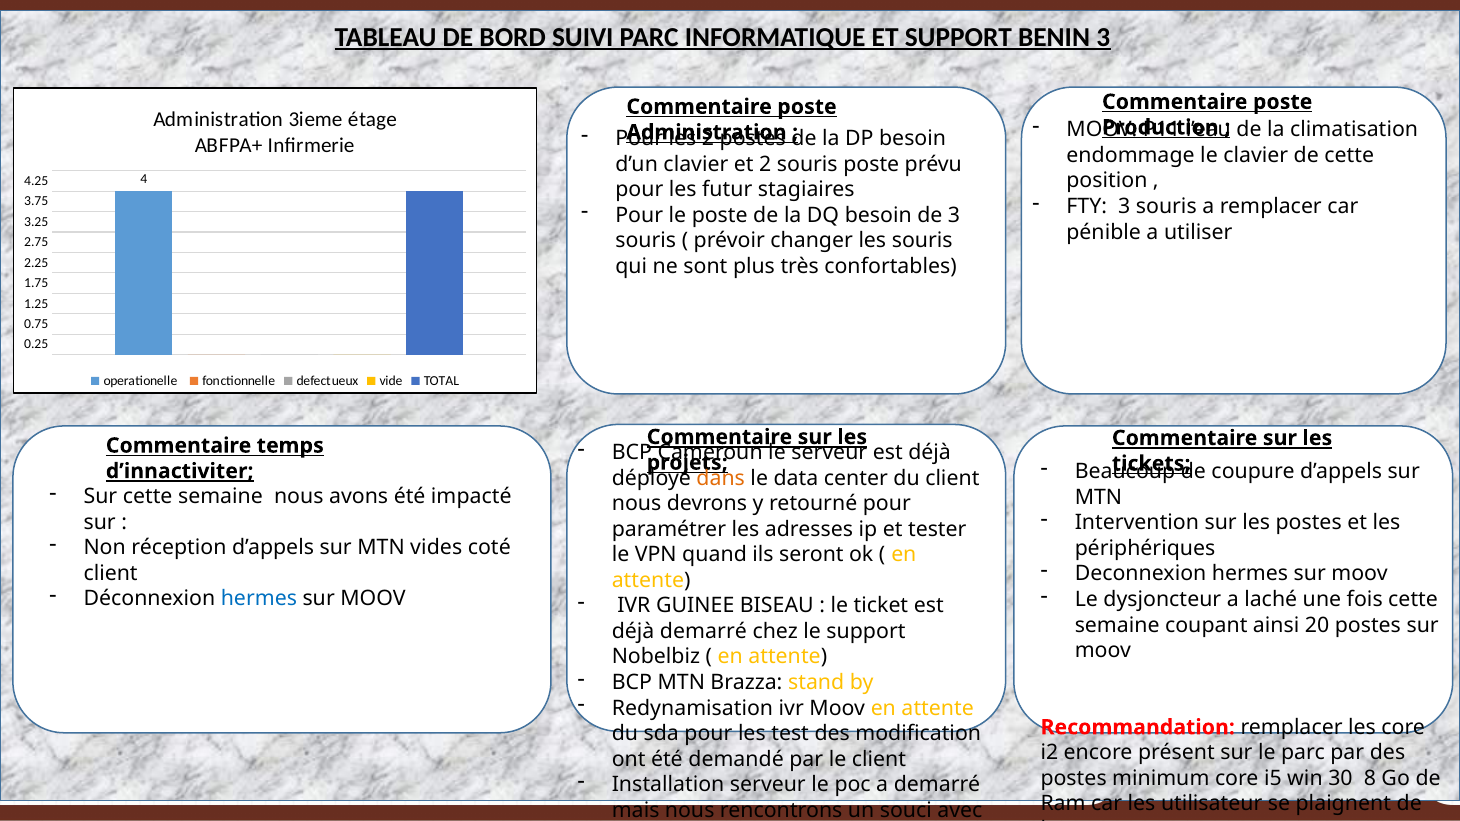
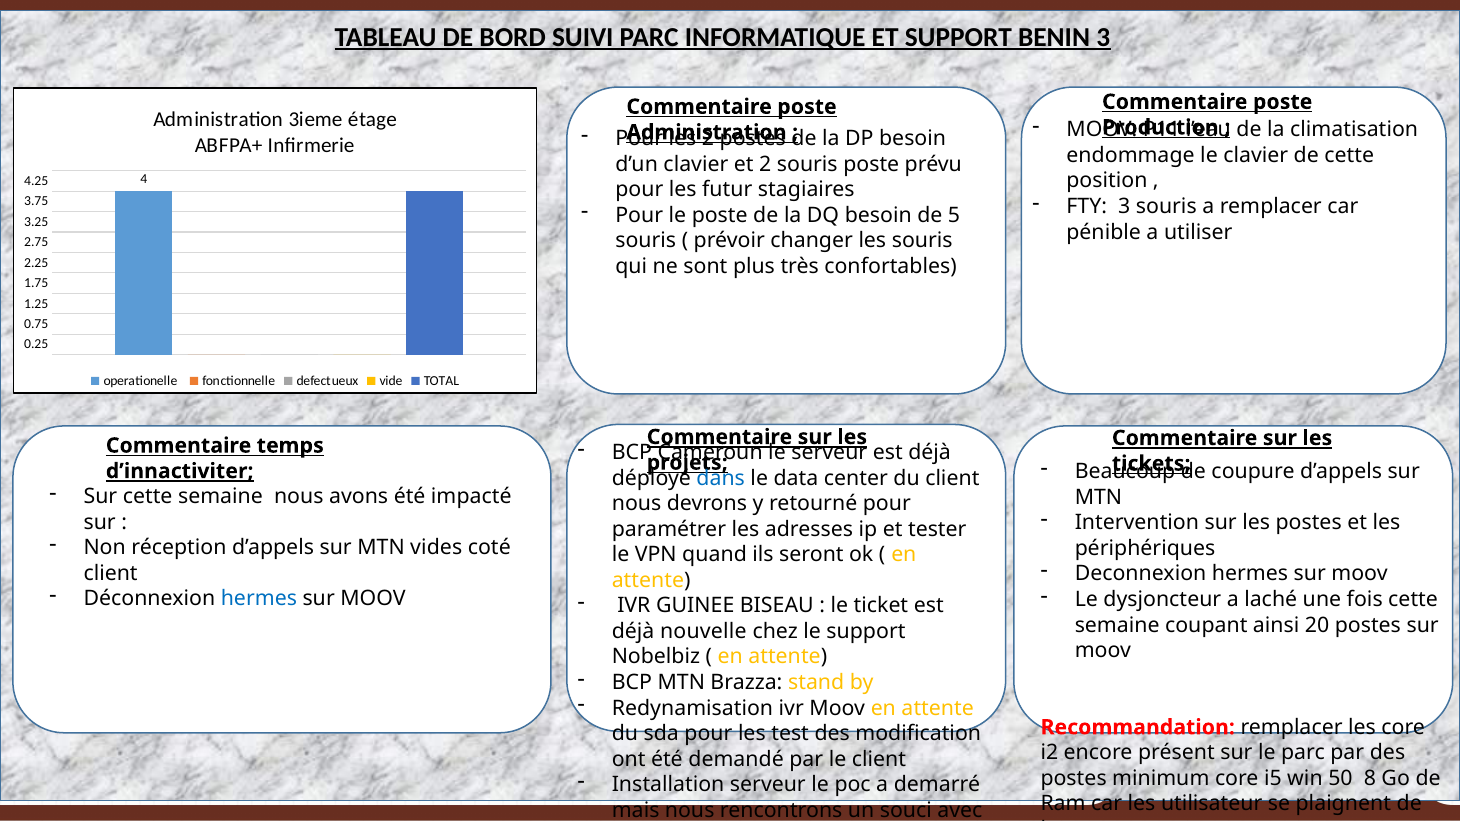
de 3: 3 -> 5 (954, 215)
dans colour: orange -> blue (721, 478)
déjà demarré: demarré -> nouvelle (703, 632)
30: 30 -> 50 (1340, 779)
